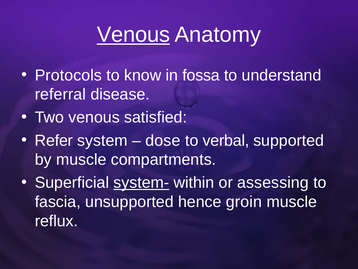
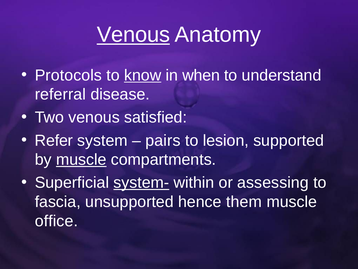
know underline: none -> present (143, 75)
fossa: fossa -> when (201, 75)
dose: dose -> pairs (163, 140)
verbal: verbal -> lesion (226, 140)
muscle underline: none -> present (81, 159)
groin: groin -> them (244, 201)
reflux: reflux -> office (56, 221)
